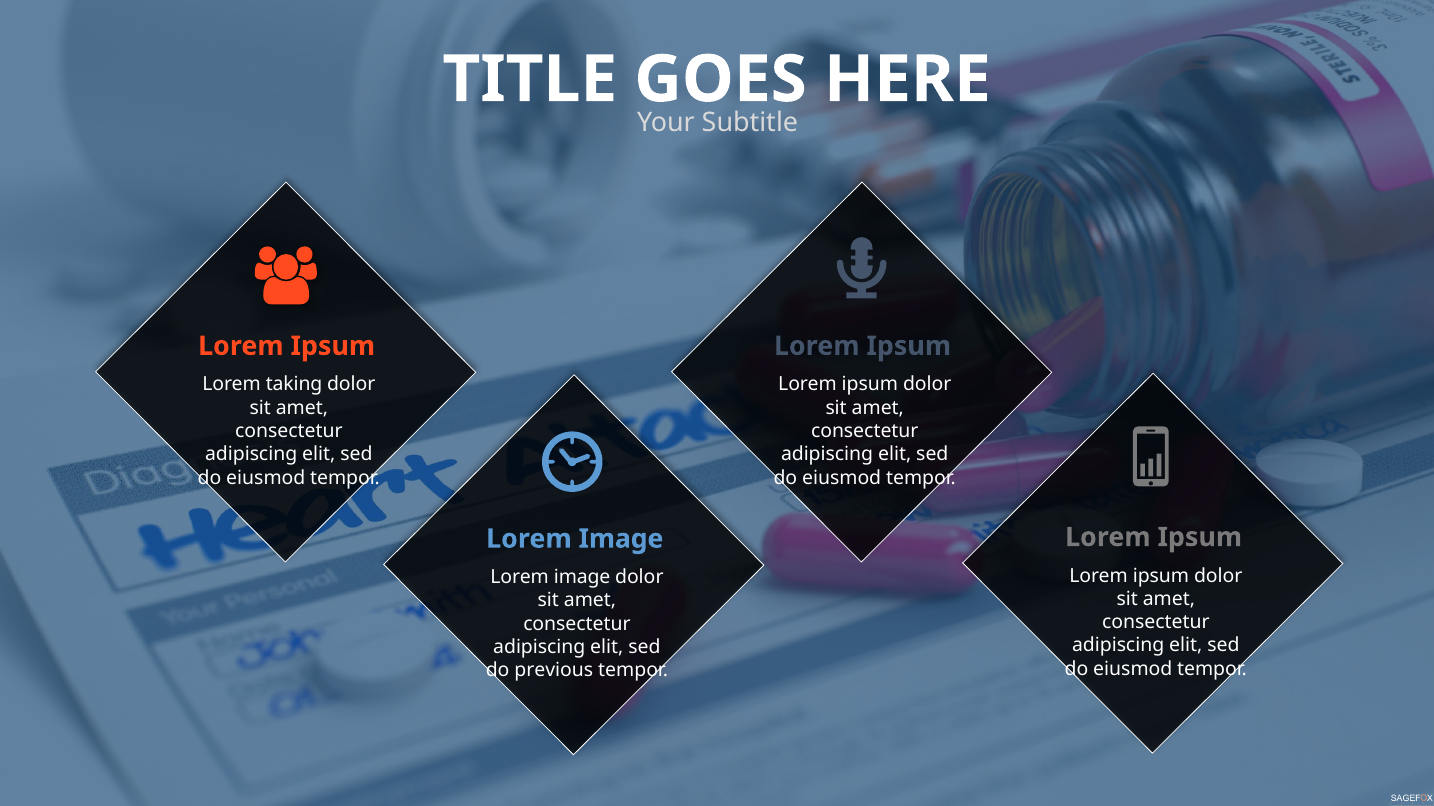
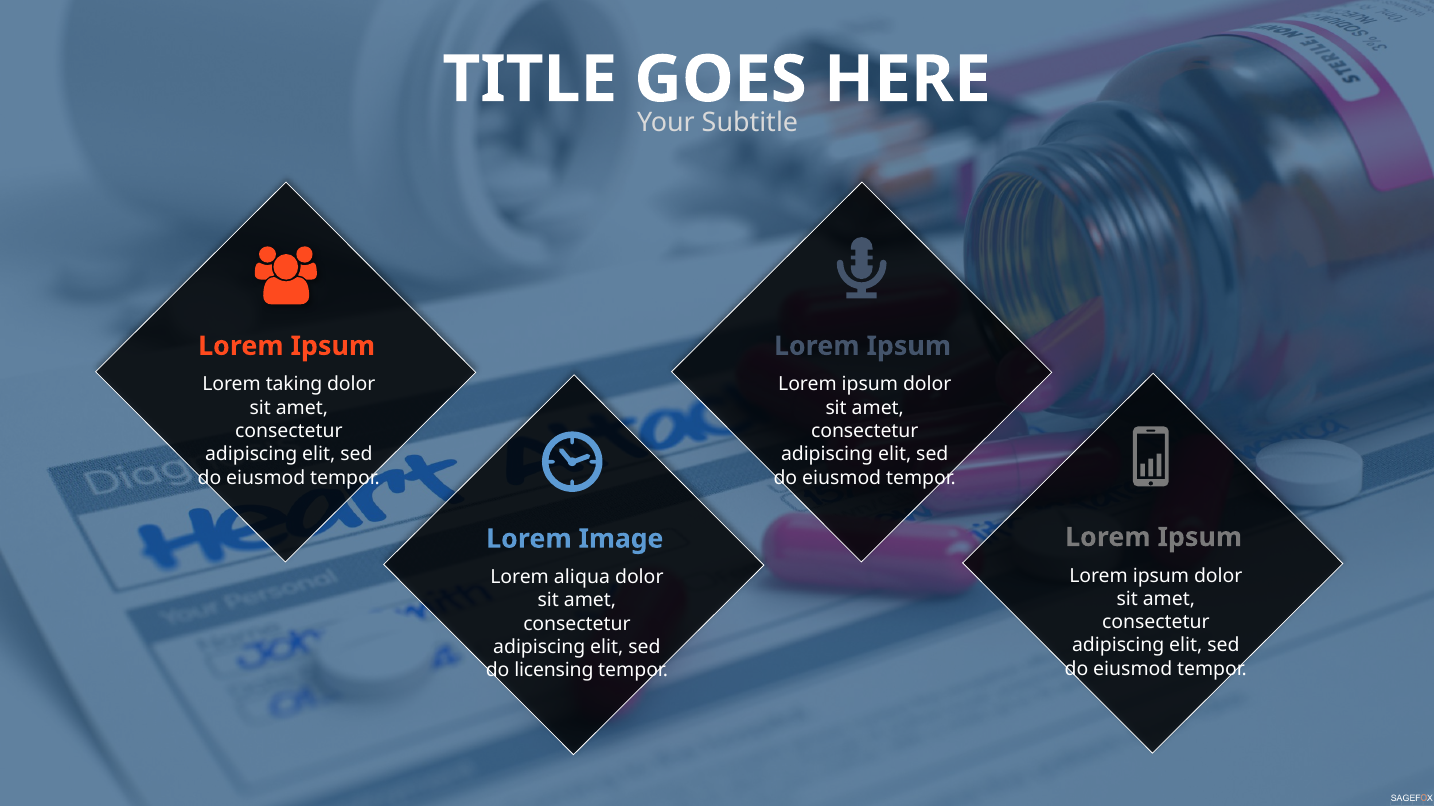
image: image -> aliqua (582, 578)
previous: previous -> licensing (554, 671)
